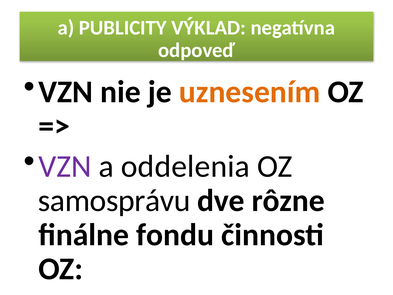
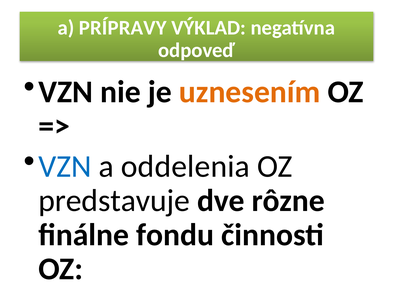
PUBLICITY: PUBLICITY -> PRÍPRAVY (123, 28)
VZN colour: purple -> blue (65, 166)
samosprávu: samosprávu -> predstavuje (114, 200)
